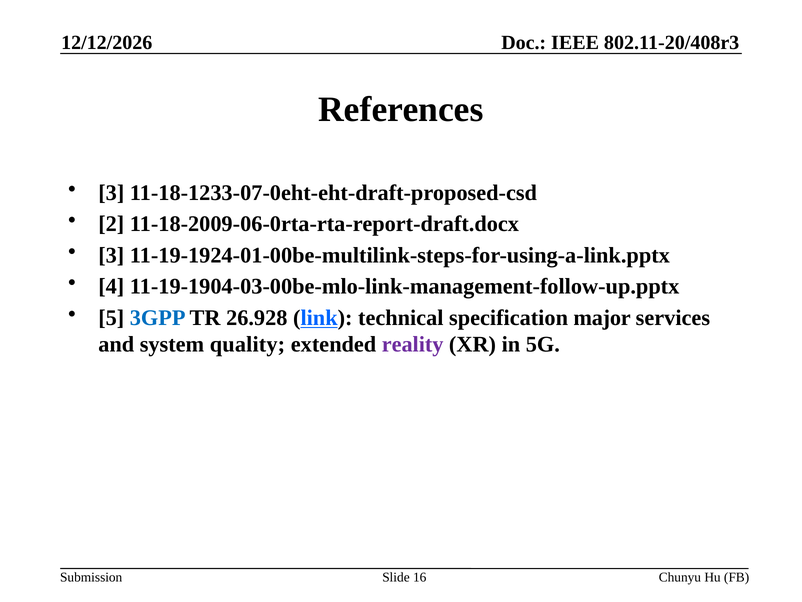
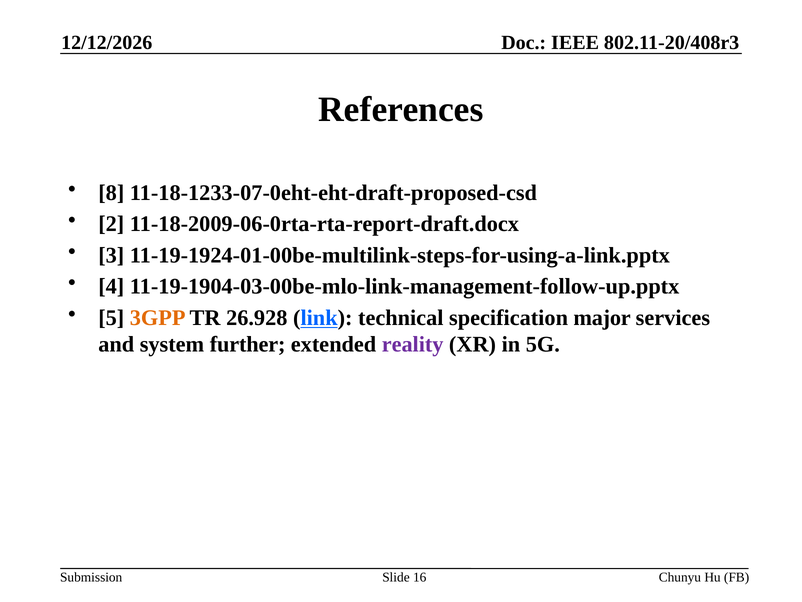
3: 3 -> 8 (111, 193)
3GPP colour: blue -> orange (158, 318)
quality: quality -> further (248, 344)
